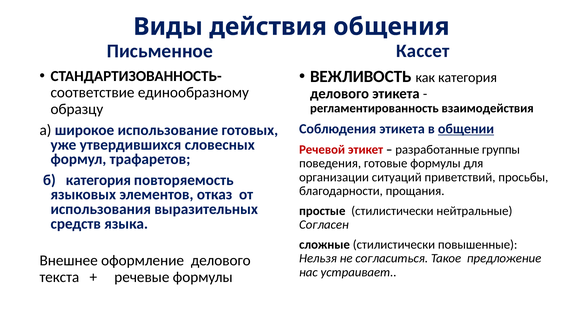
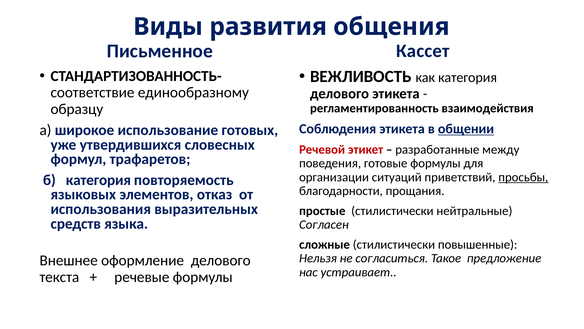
действия: действия -> развития (268, 27)
группы: группы -> между (501, 149)
просьбы underline: none -> present (523, 177)
